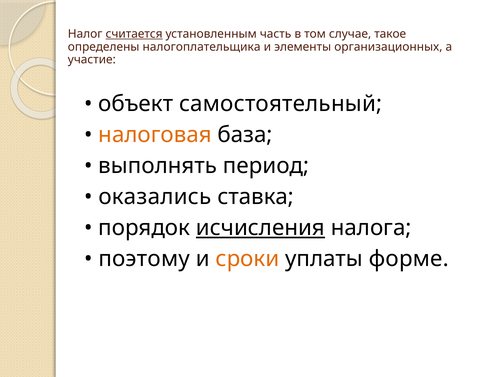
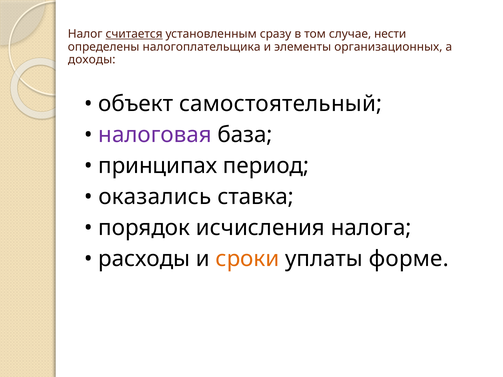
часть: часть -> сразу (276, 34)
такое: такое -> нести (390, 34)
участие: участие -> доходы (92, 60)
налоговая colour: orange -> purple (155, 135)
выполнять: выполнять -> принципах (158, 166)
исчисления underline: present -> none (260, 228)
поэтому: поэтому -> расходы (144, 259)
